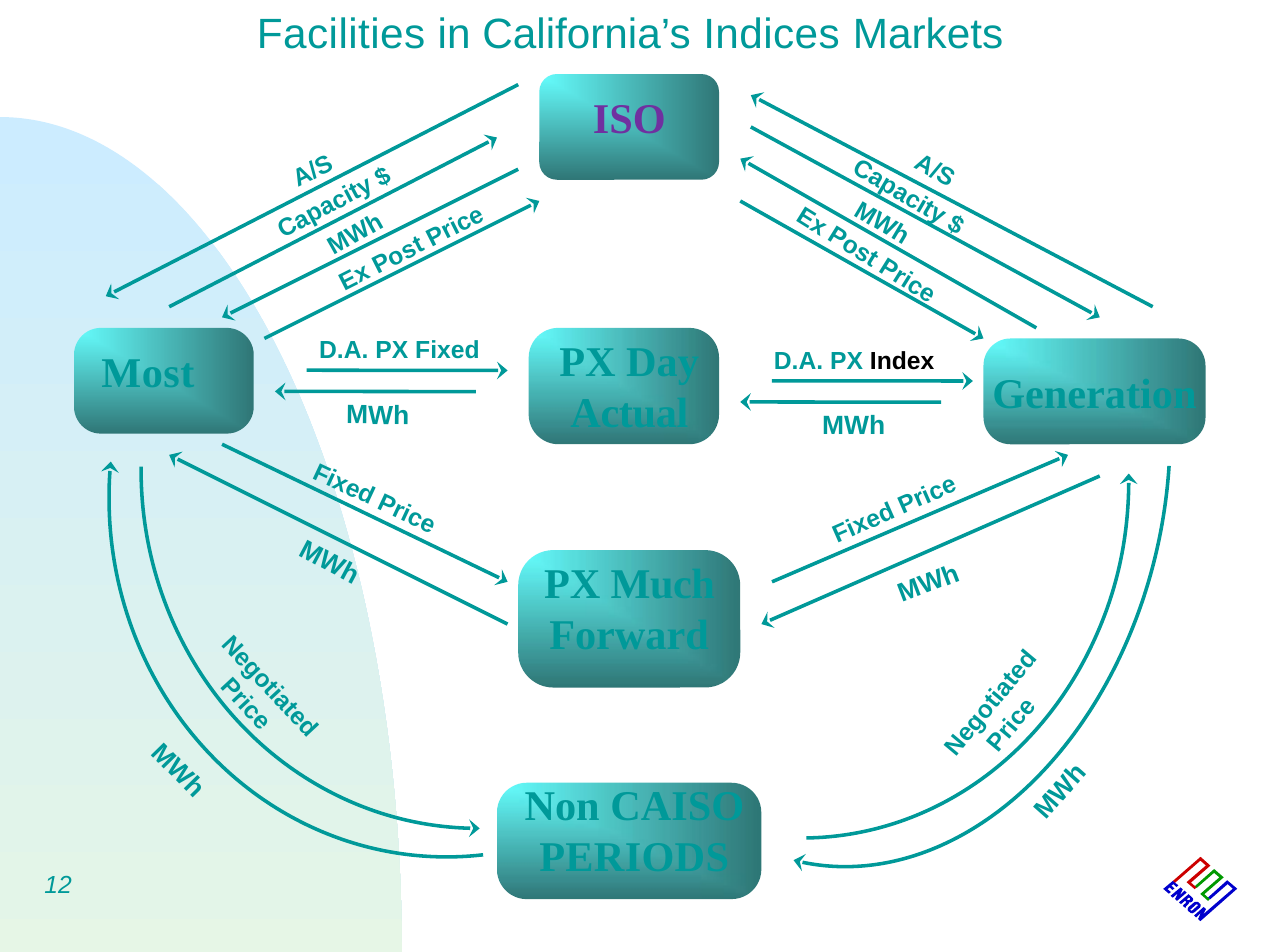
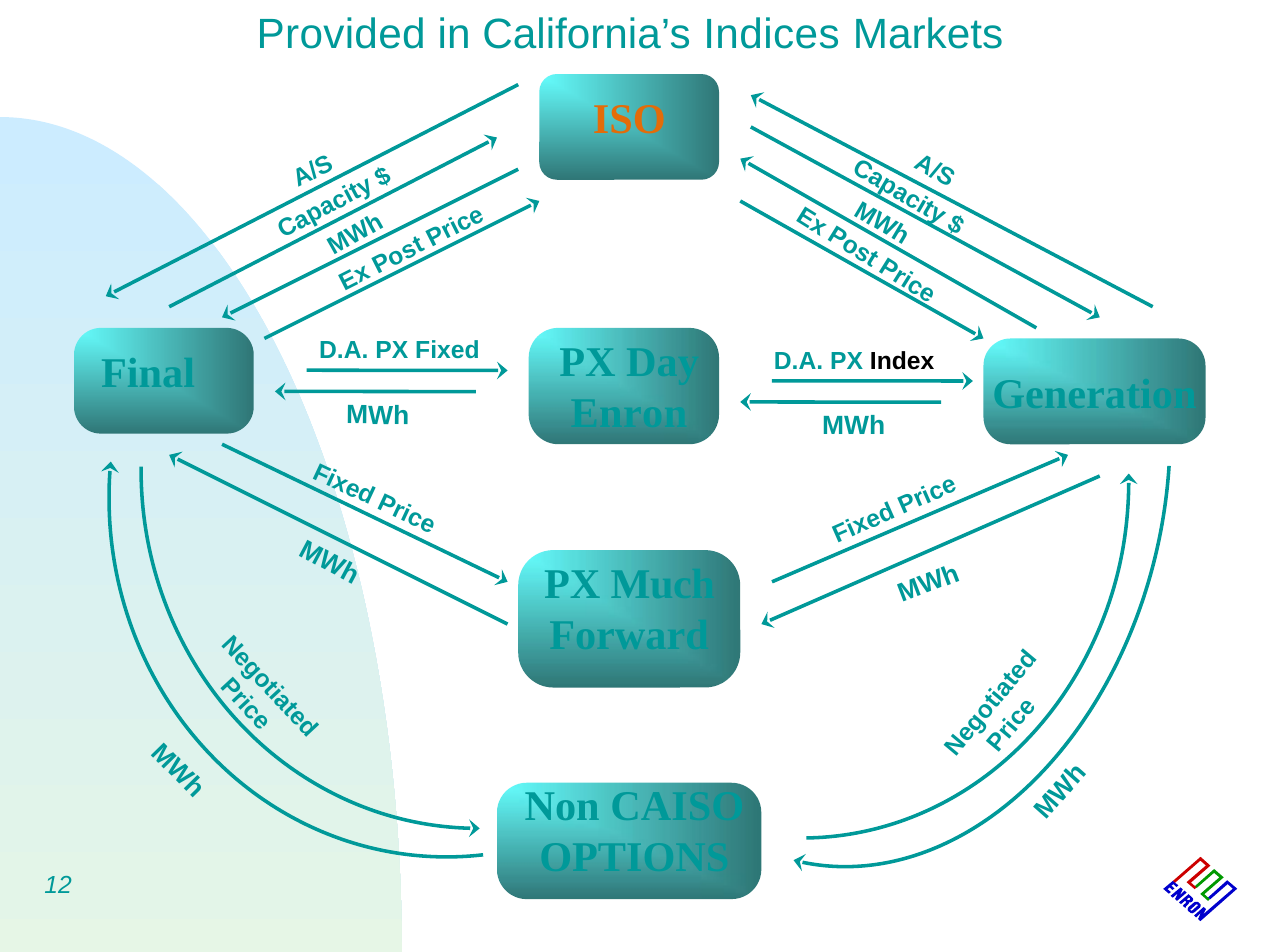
Facilities: Facilities -> Provided (341, 35)
ISO colour: purple -> orange (629, 119)
Most: Most -> Final (148, 373)
Actual: Actual -> Enron (629, 413)
PERIODS: PERIODS -> OPTIONS (634, 858)
